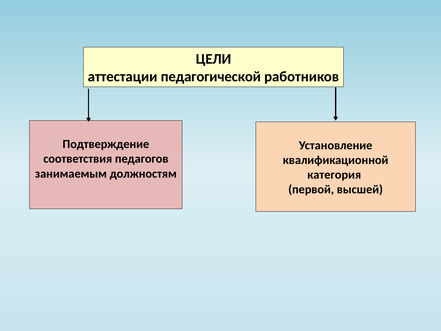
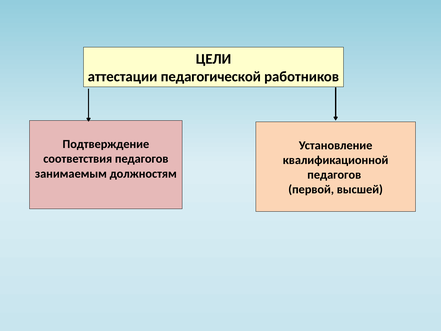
категория: категория -> педагогов (334, 175)
